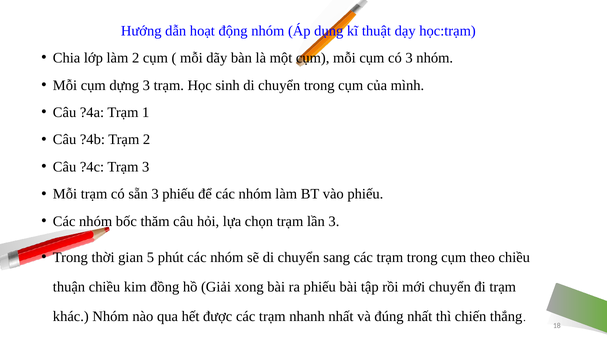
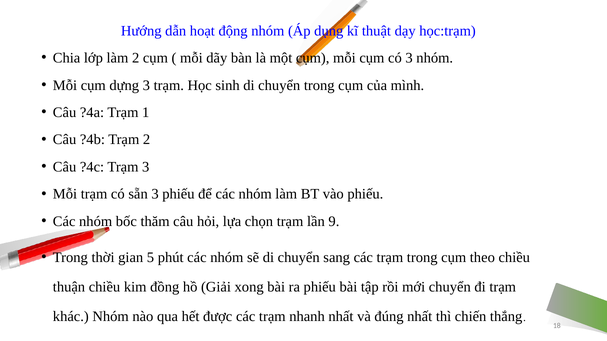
lần 3: 3 -> 9 (334, 222)
